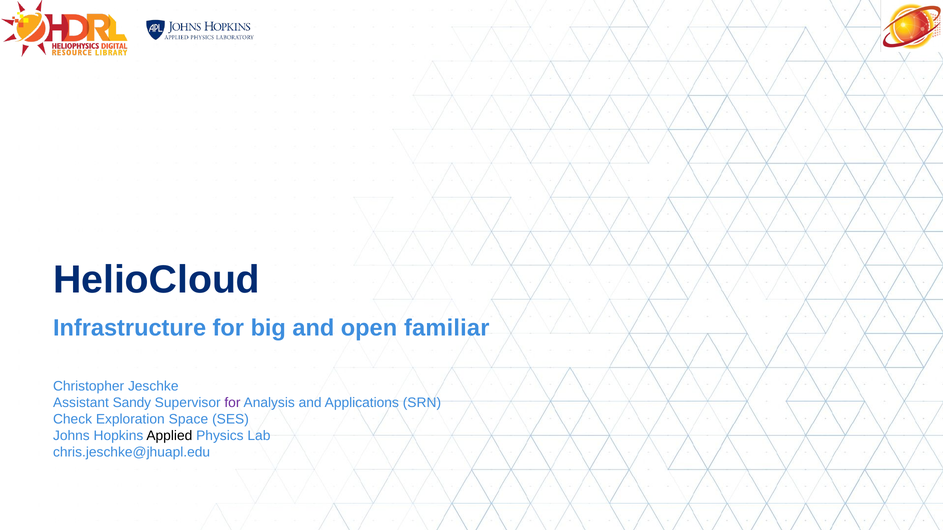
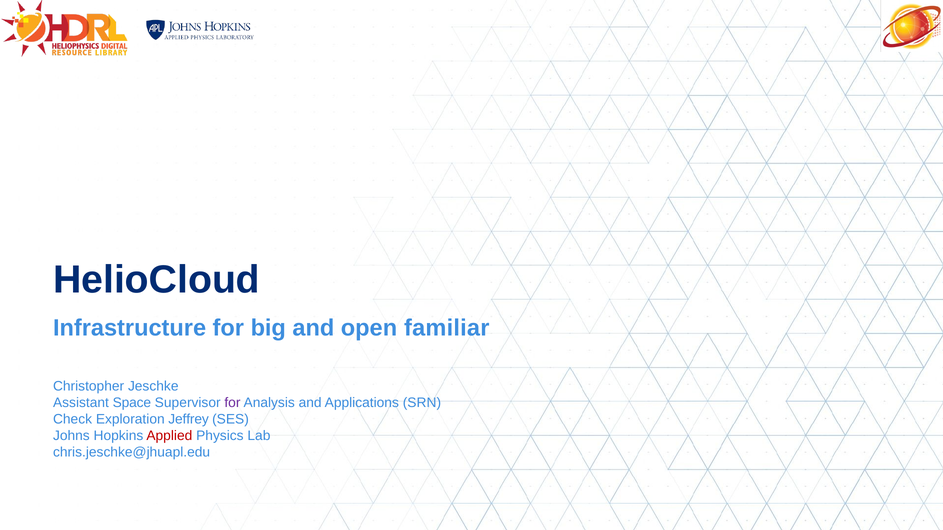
Sandy: Sandy -> Space (132, 403)
Space: Space -> Jeffrey (189, 419)
Applied colour: black -> red (169, 436)
